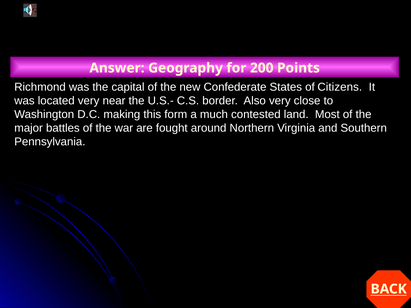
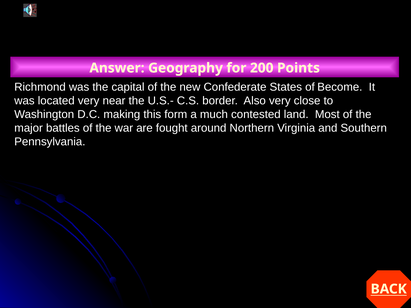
Citizens: Citizens -> Become (340, 87)
